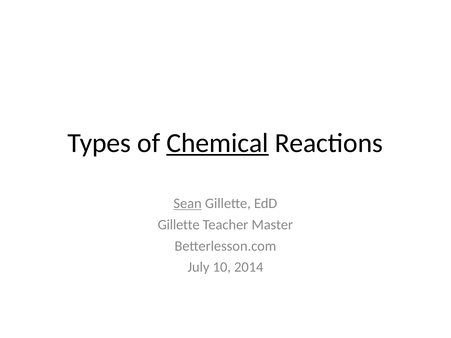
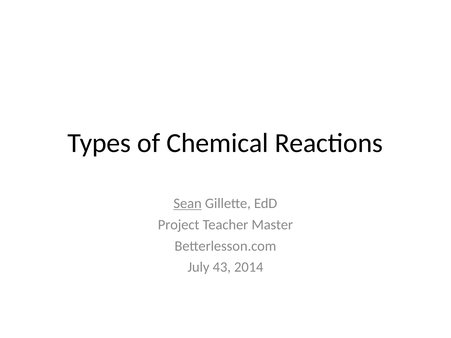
Chemical underline: present -> none (218, 143)
Gillette: Gillette -> Project (179, 225)
10: 10 -> 43 (222, 267)
